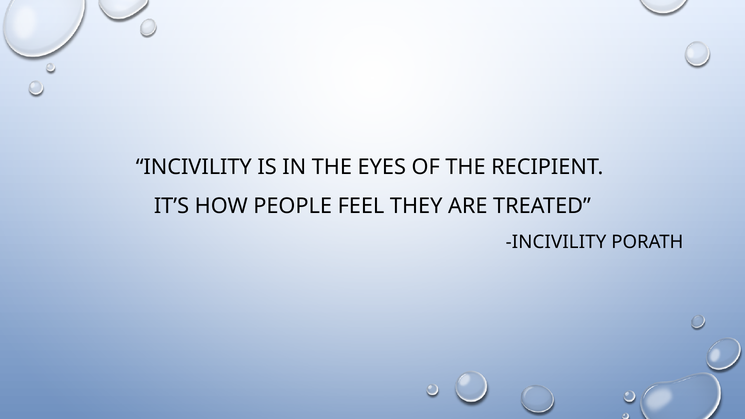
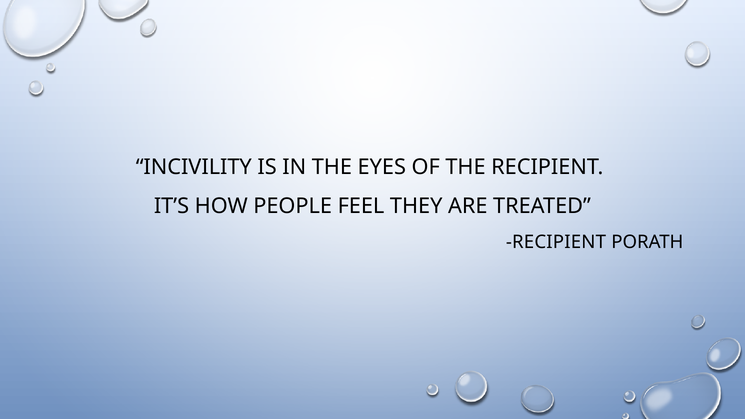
INCIVILITY: INCIVILITY -> RECIPIENT (556, 242)
